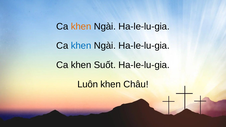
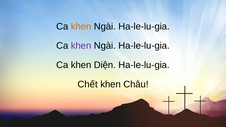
khen colour: blue -> purple (81, 46)
Suốt: Suốt -> Diện (105, 65)
Luôn: Luôn -> Chết (88, 84)
